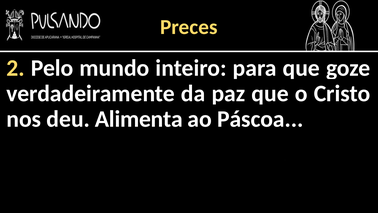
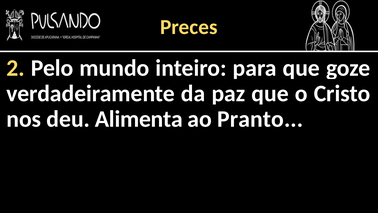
Páscoa: Páscoa -> Pranto (260, 119)
